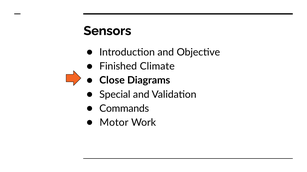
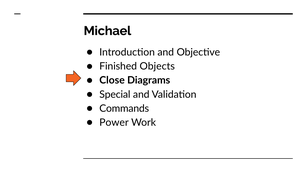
Sensors: Sensors -> Michael (107, 31)
Climate: Climate -> Objects (157, 67)
Motor: Motor -> Power (114, 123)
